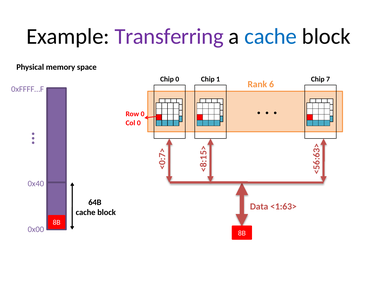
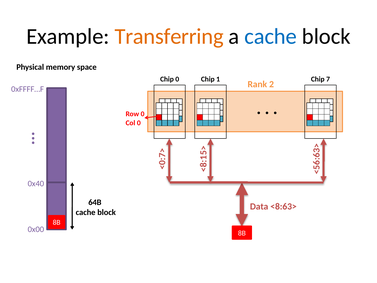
Transferring colour: purple -> orange (169, 36)
Rank 6: 6 -> 2 (272, 84)
<1:63>: <1:63> -> <8:63> (284, 206)
